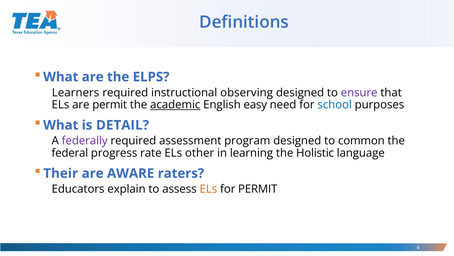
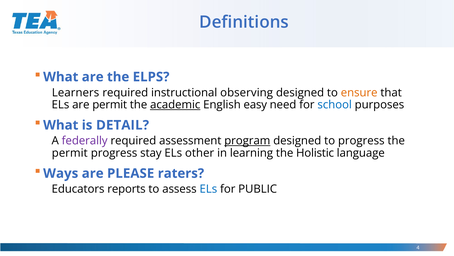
ensure colour: purple -> orange (359, 92)
program underline: none -> present (247, 141)
to common: common -> progress (361, 141)
federal: federal -> permit (70, 153)
rate: rate -> stay (151, 153)
Their: Their -> Ways (61, 173)
AWARE: AWARE -> PLEASE (131, 173)
explain: explain -> reports (127, 189)
ELs colour: orange -> blue (208, 189)
for PERMIT: PERMIT -> PUBLIC (258, 189)
